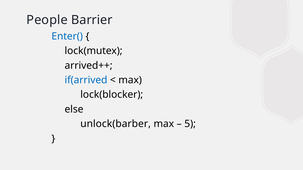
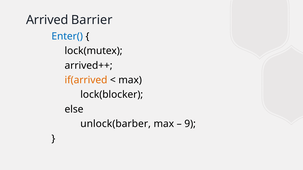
People: People -> Arrived (47, 20)
if(arrived colour: blue -> orange (86, 80)
5: 5 -> 9 (190, 124)
